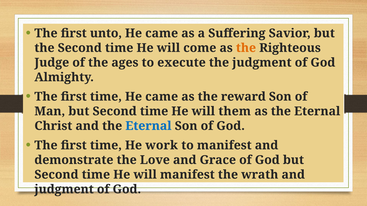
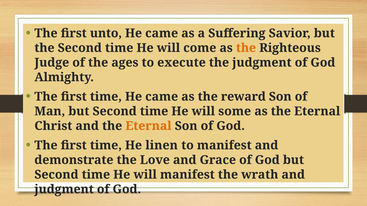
them: them -> some (235, 111)
Eternal colour: blue -> orange (148, 126)
work: work -> linen (162, 146)
